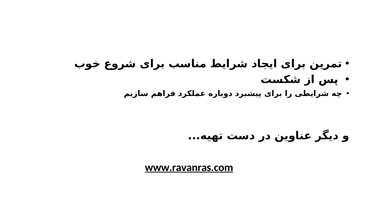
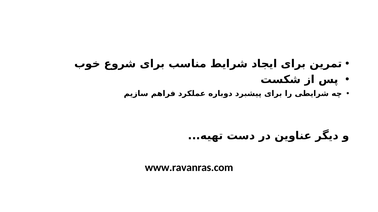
www.ravanras.com underline: present -> none (189, 168)
